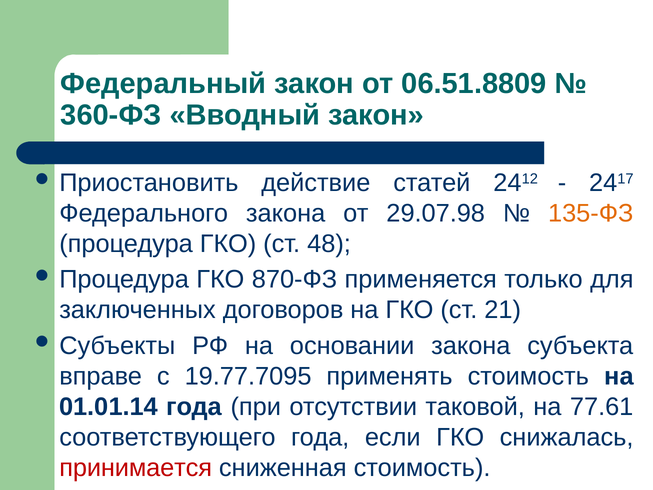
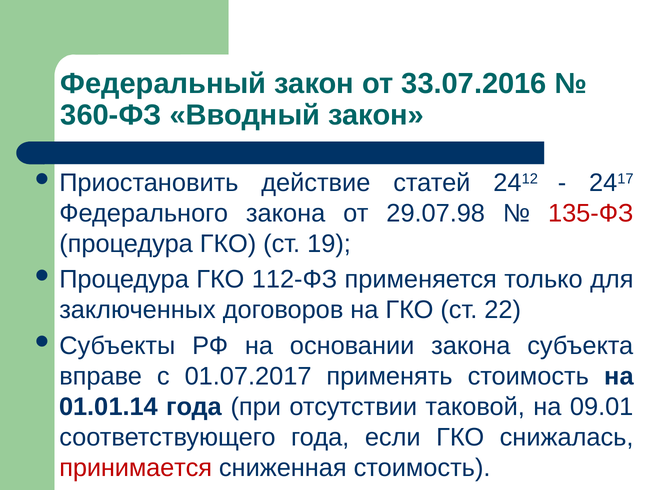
06.51.8809: 06.51.8809 -> 33.07.2016 (474, 84)
135-ФЗ colour: orange -> red (591, 213)
48: 48 -> 19 (329, 244)
870-ФЗ: 870-ФЗ -> 112-ФЗ (294, 279)
21: 21 -> 22 (503, 310)
19.77.7095: 19.77.7095 -> 01.07.2017 (248, 376)
77.61: 77.61 -> 09.01 (602, 406)
